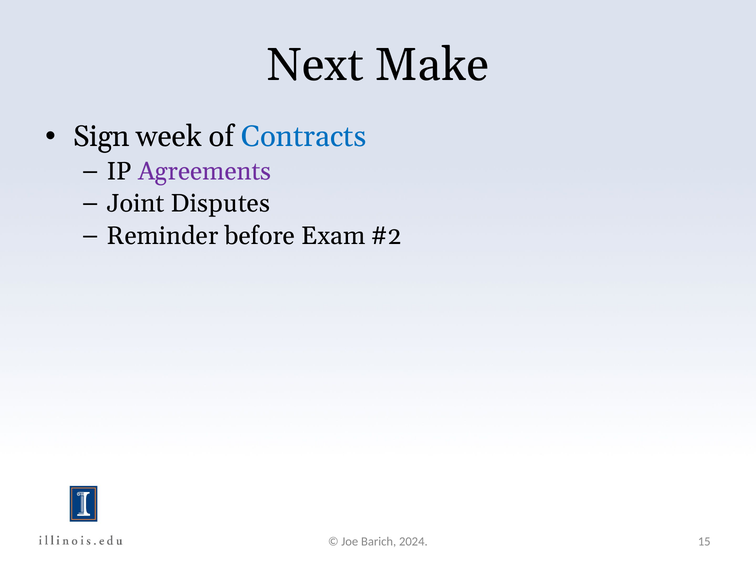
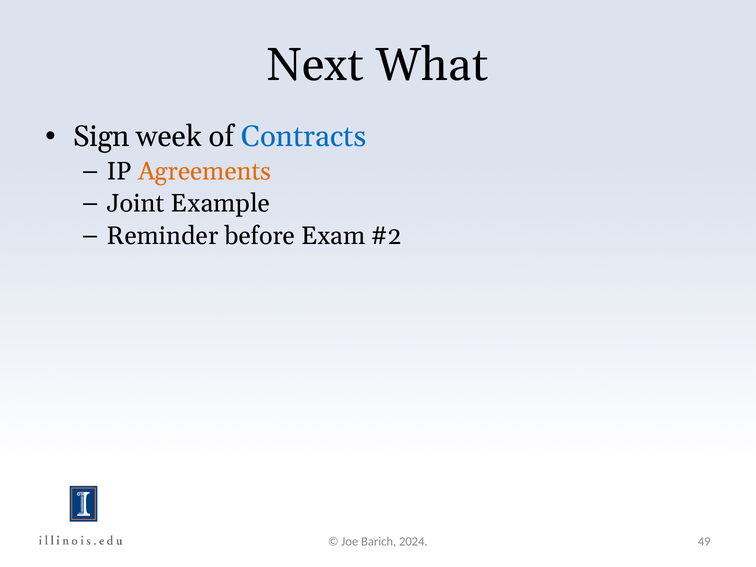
Make: Make -> What (432, 65)
Agreements colour: purple -> orange (205, 171)
Disputes: Disputes -> Example (220, 203)
15: 15 -> 49 (704, 541)
